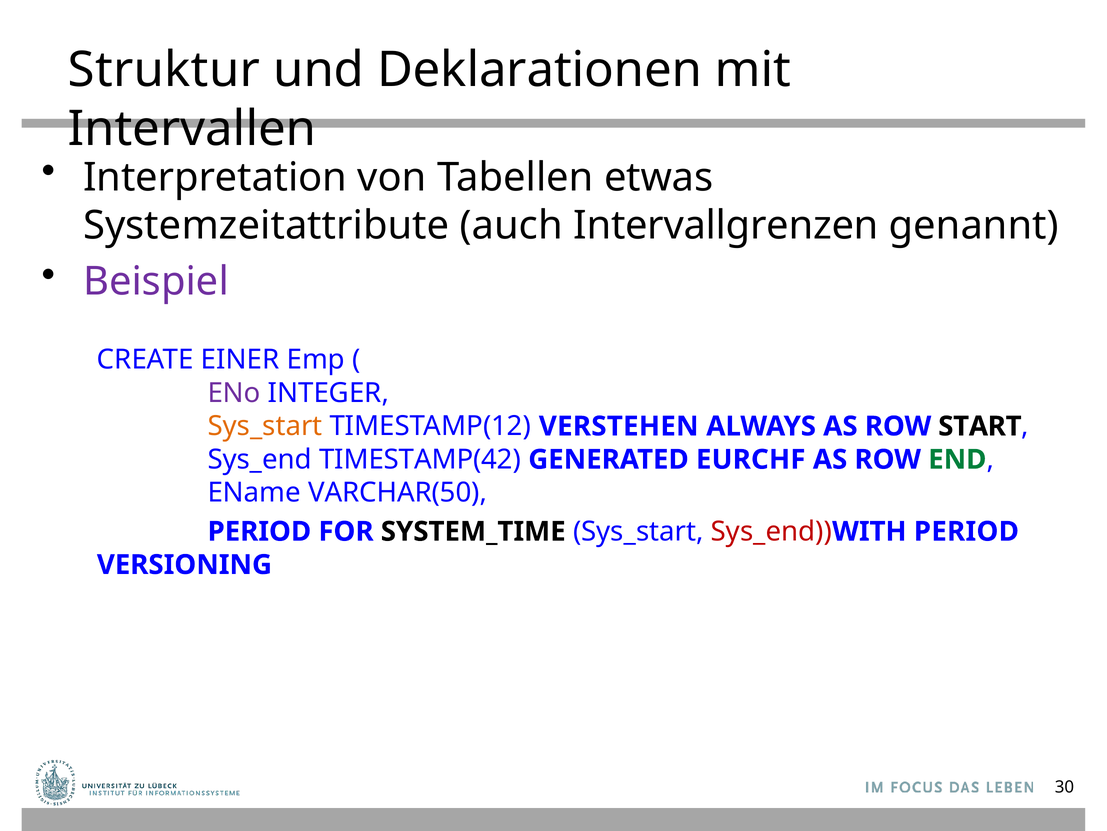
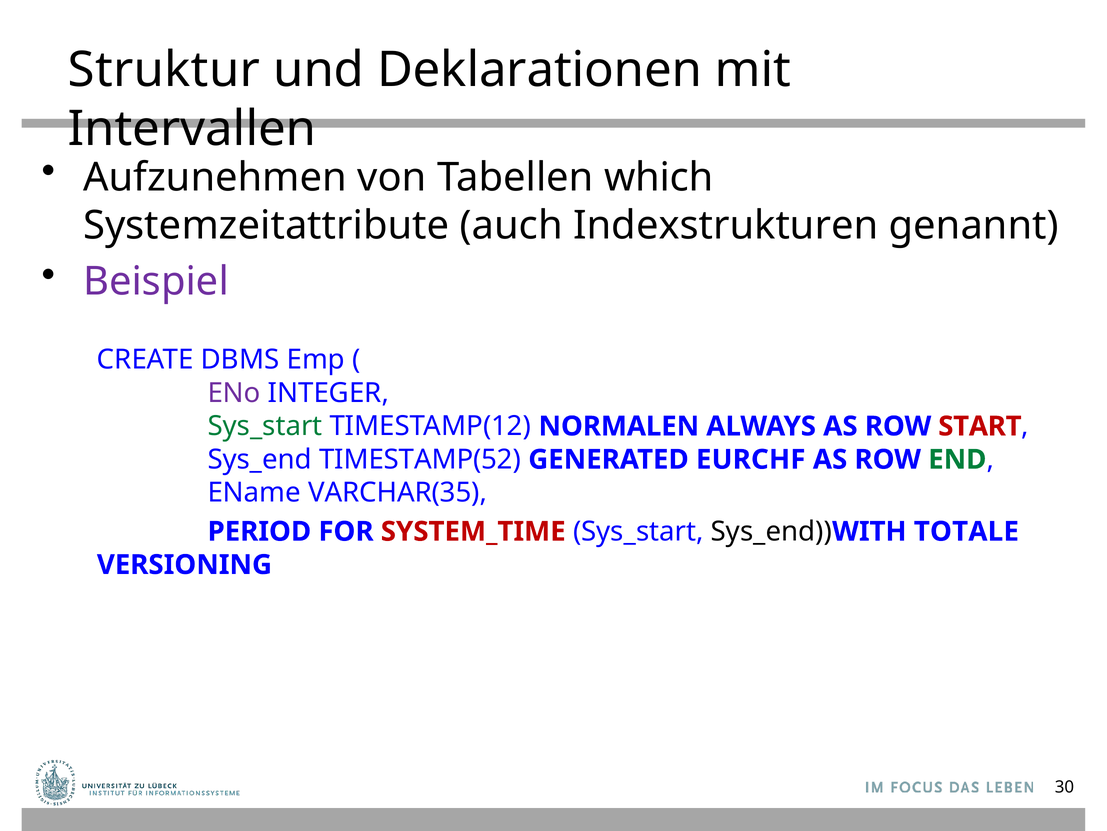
Interpretation: Interpretation -> Aufzunehmen (215, 177)
etwas: etwas -> which (659, 177)
Intervallgrenzen: Intervallgrenzen -> Indexstrukturen (726, 225)
EINER: EINER -> DBMS (240, 360)
Sys_start colour: orange -> green (265, 426)
VERSTEHEN: VERSTEHEN -> NORMALEN (619, 426)
START colour: black -> red (980, 426)
TIMESTAMP(42: TIMESTAMP(42 -> TIMESTAMP(52 (420, 459)
VARCHAR(50: VARCHAR(50 -> VARCHAR(35 (398, 492)
SYSTEM_TIME colour: black -> red (473, 531)
Sys_end colour: red -> black (771, 531)
PERIOD: PERIOD -> TOTALE (966, 531)
